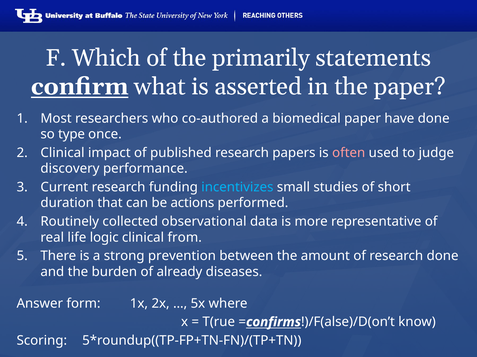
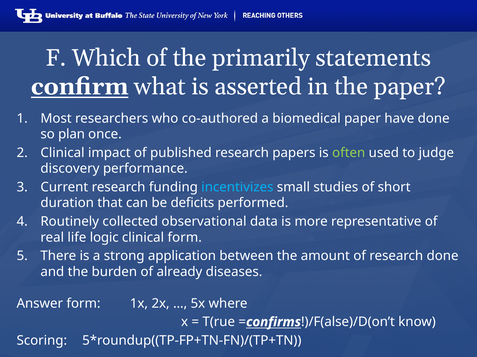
type: type -> plan (72, 134)
often colour: pink -> light green (349, 153)
actions: actions -> deficits (192, 203)
clinical from: from -> form (185, 238)
prevention: prevention -> application (182, 256)
